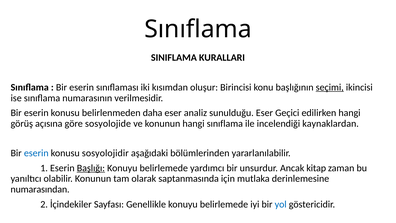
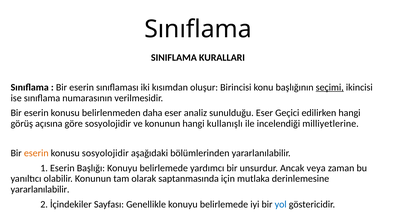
göre sosyolojide: sosyolojide -> sosyolojidir (108, 123)
hangi sınıflama: sınıflama -> kullanışlı (225, 123)
kaynaklardan: kaynaklardan -> milliyetlerine (331, 123)
eserin colour: blue -> orange (36, 153)
Başlığı underline: present -> none (91, 168)
kitap: kitap -> veya (316, 168)
numarasından: numarasından -> yararlanılabilir (40, 189)
